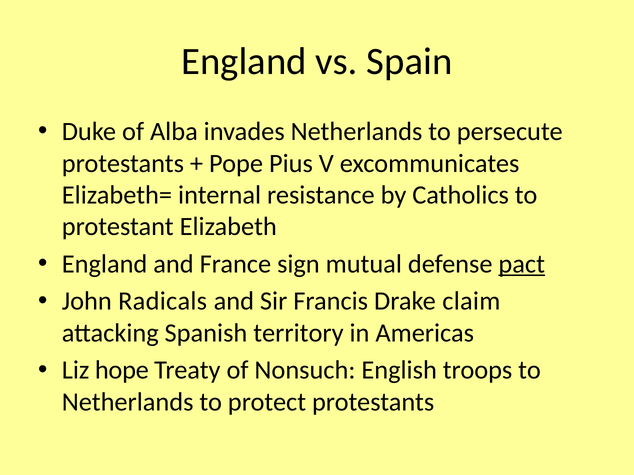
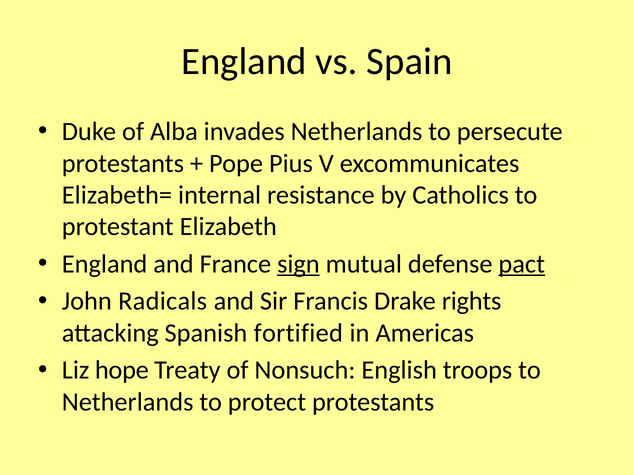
sign underline: none -> present (298, 264)
claim: claim -> rights (472, 302)
territory: territory -> fortified (298, 333)
